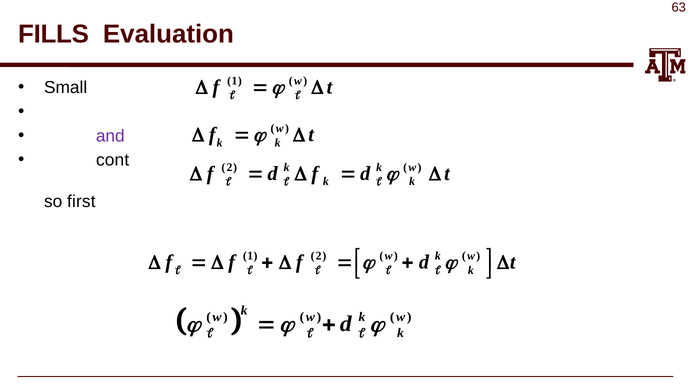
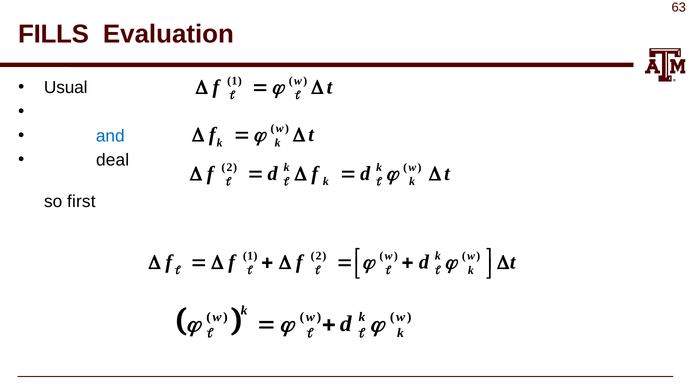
Small: Small -> Usual (66, 88)
and colour: purple -> blue (110, 136)
cont: cont -> deal (113, 160)
